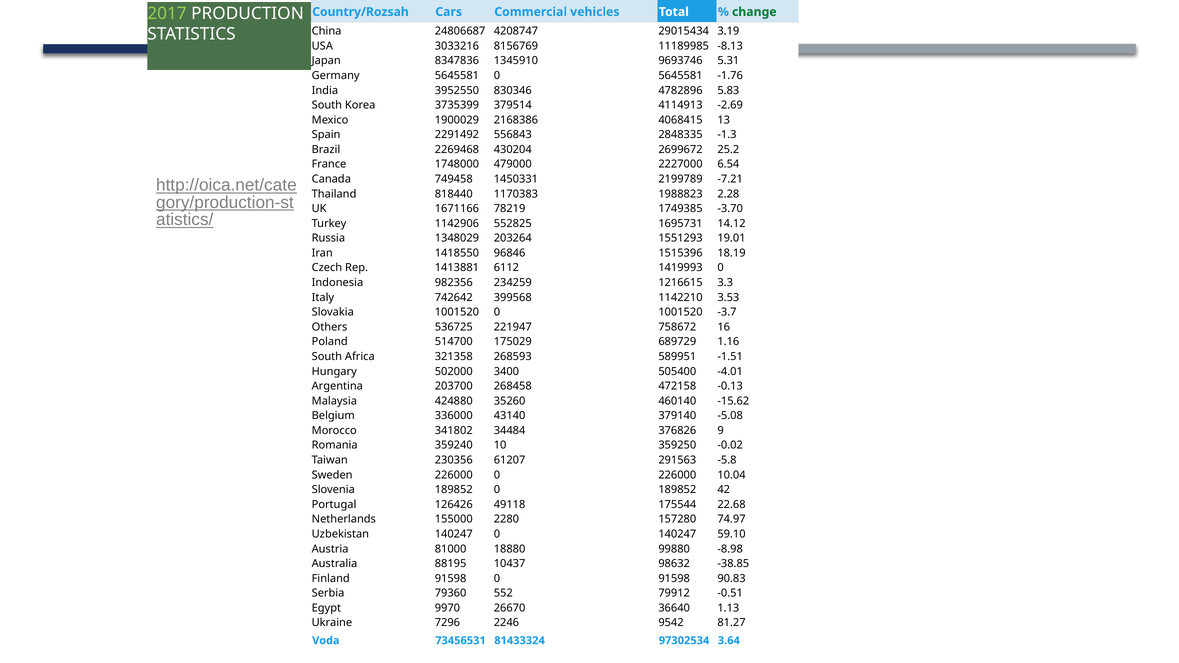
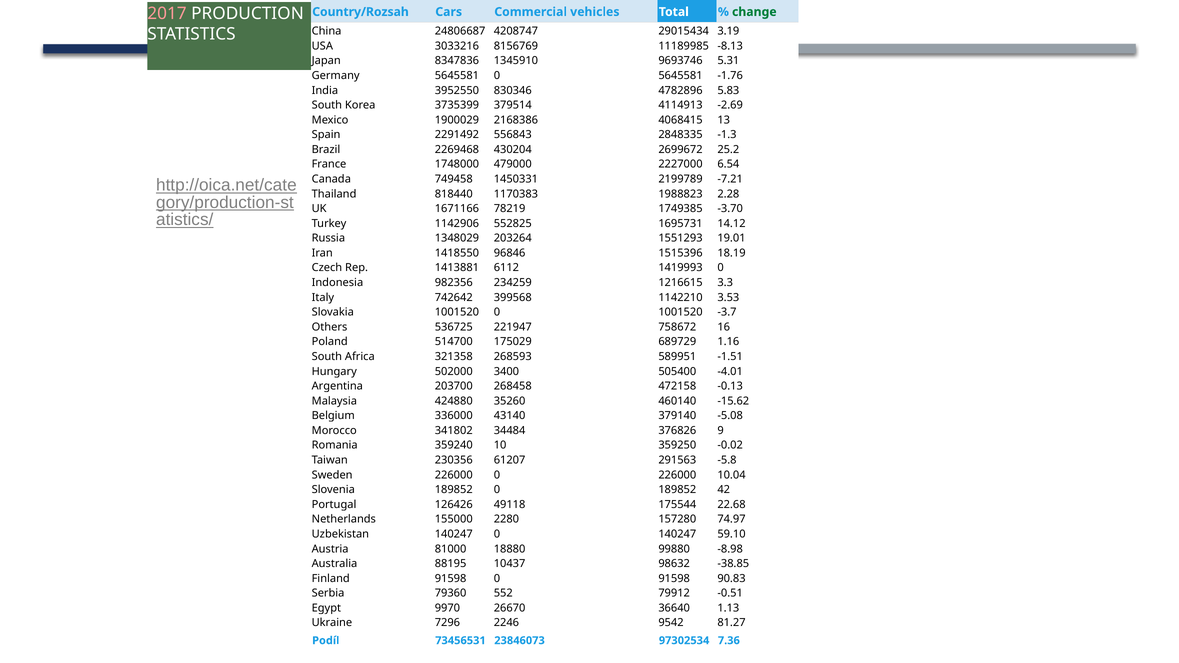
2017 colour: light green -> pink (167, 14)
Voda: Voda -> Podíl (326, 641)
81433324: 81433324 -> 23846073 (520, 641)
3.64: 3.64 -> 7.36 (729, 641)
